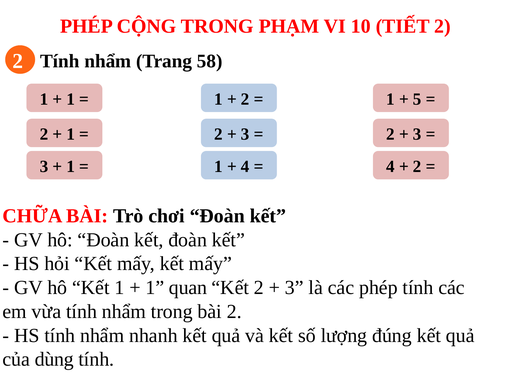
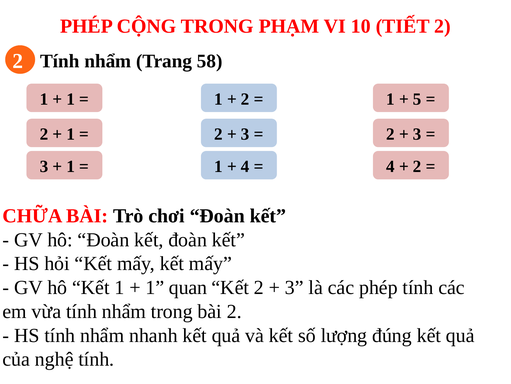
dùng: dùng -> nghệ (54, 359)
